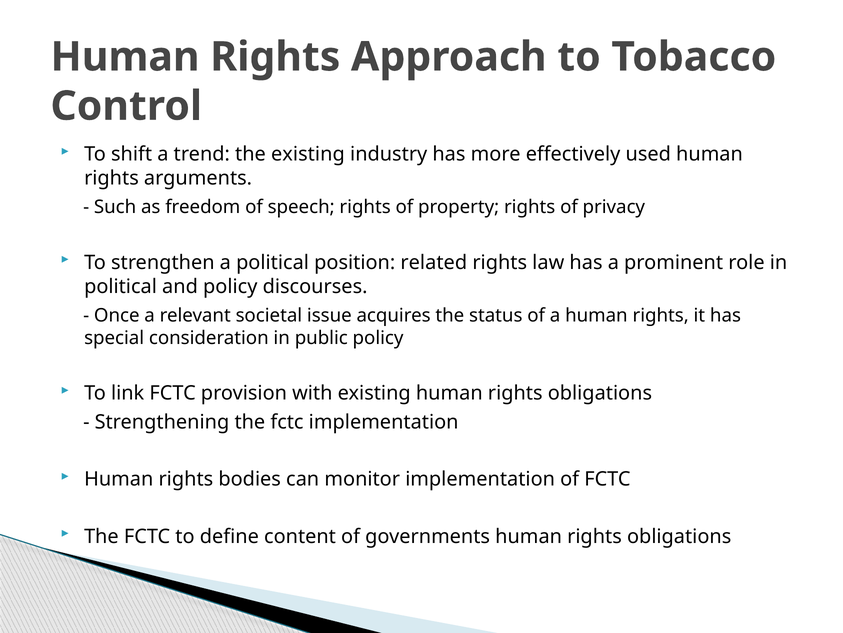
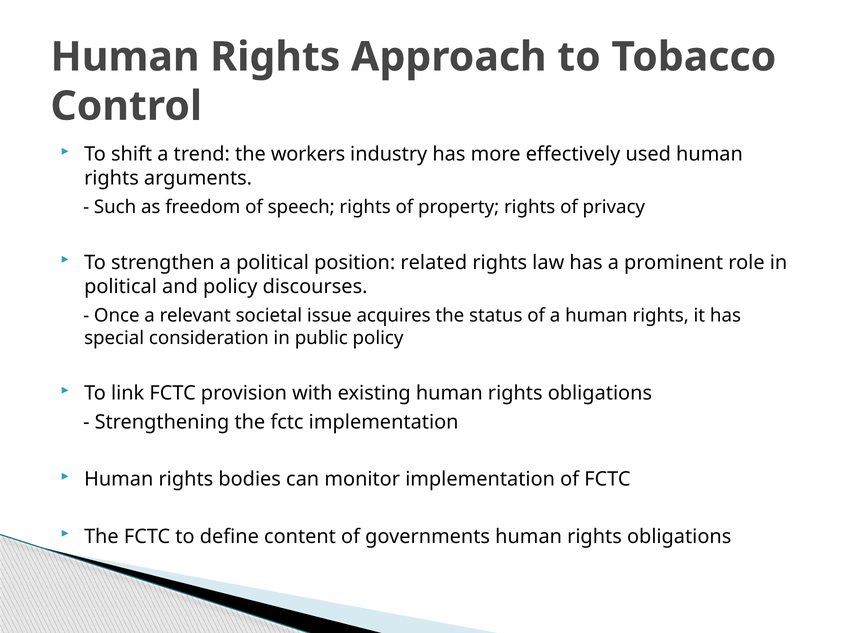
the existing: existing -> workers (308, 154)
